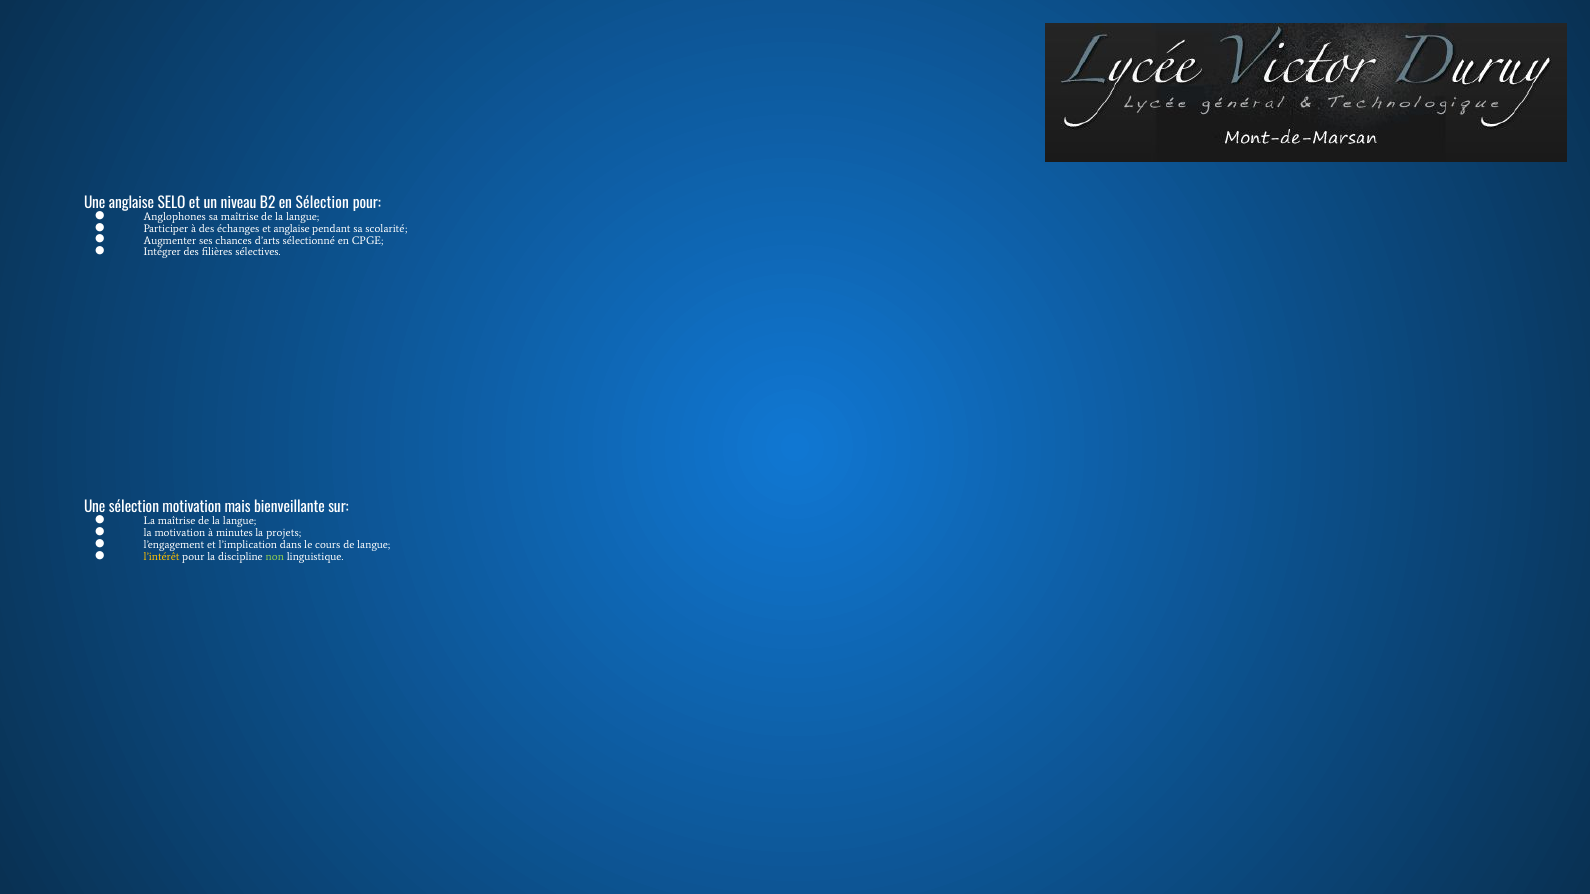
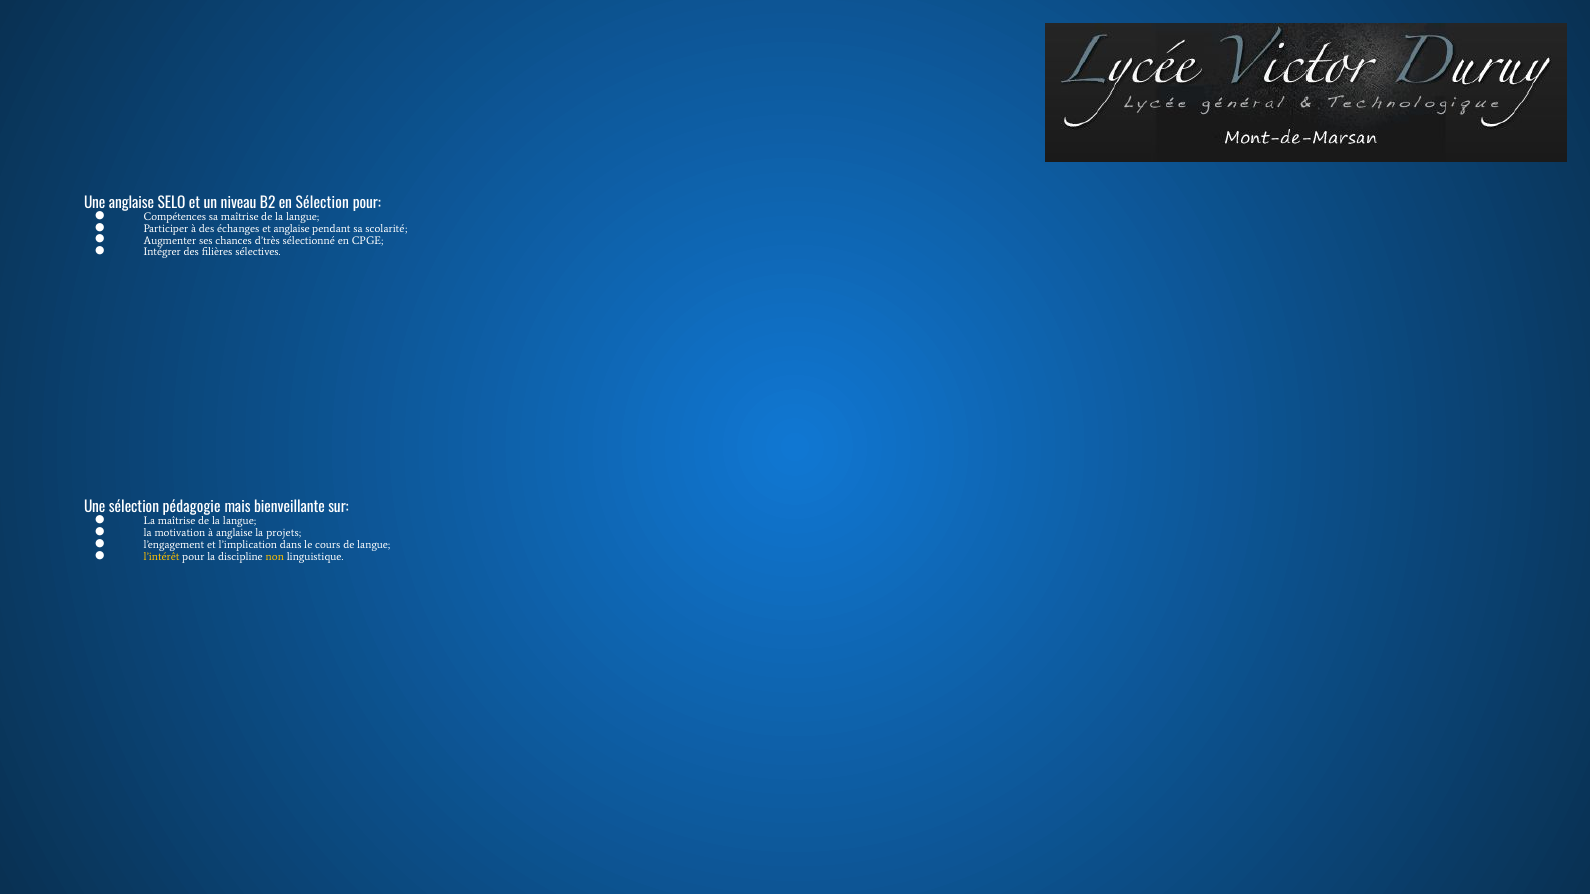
Anglophones: Anglophones -> Compétences (175, 217)
d’arts: d’arts -> d’très (267, 240)
sélection motivation: motivation -> pédagogie (192, 508)
à minutes: minutes -> anglaise (234, 533)
non colour: light green -> yellow (275, 557)
